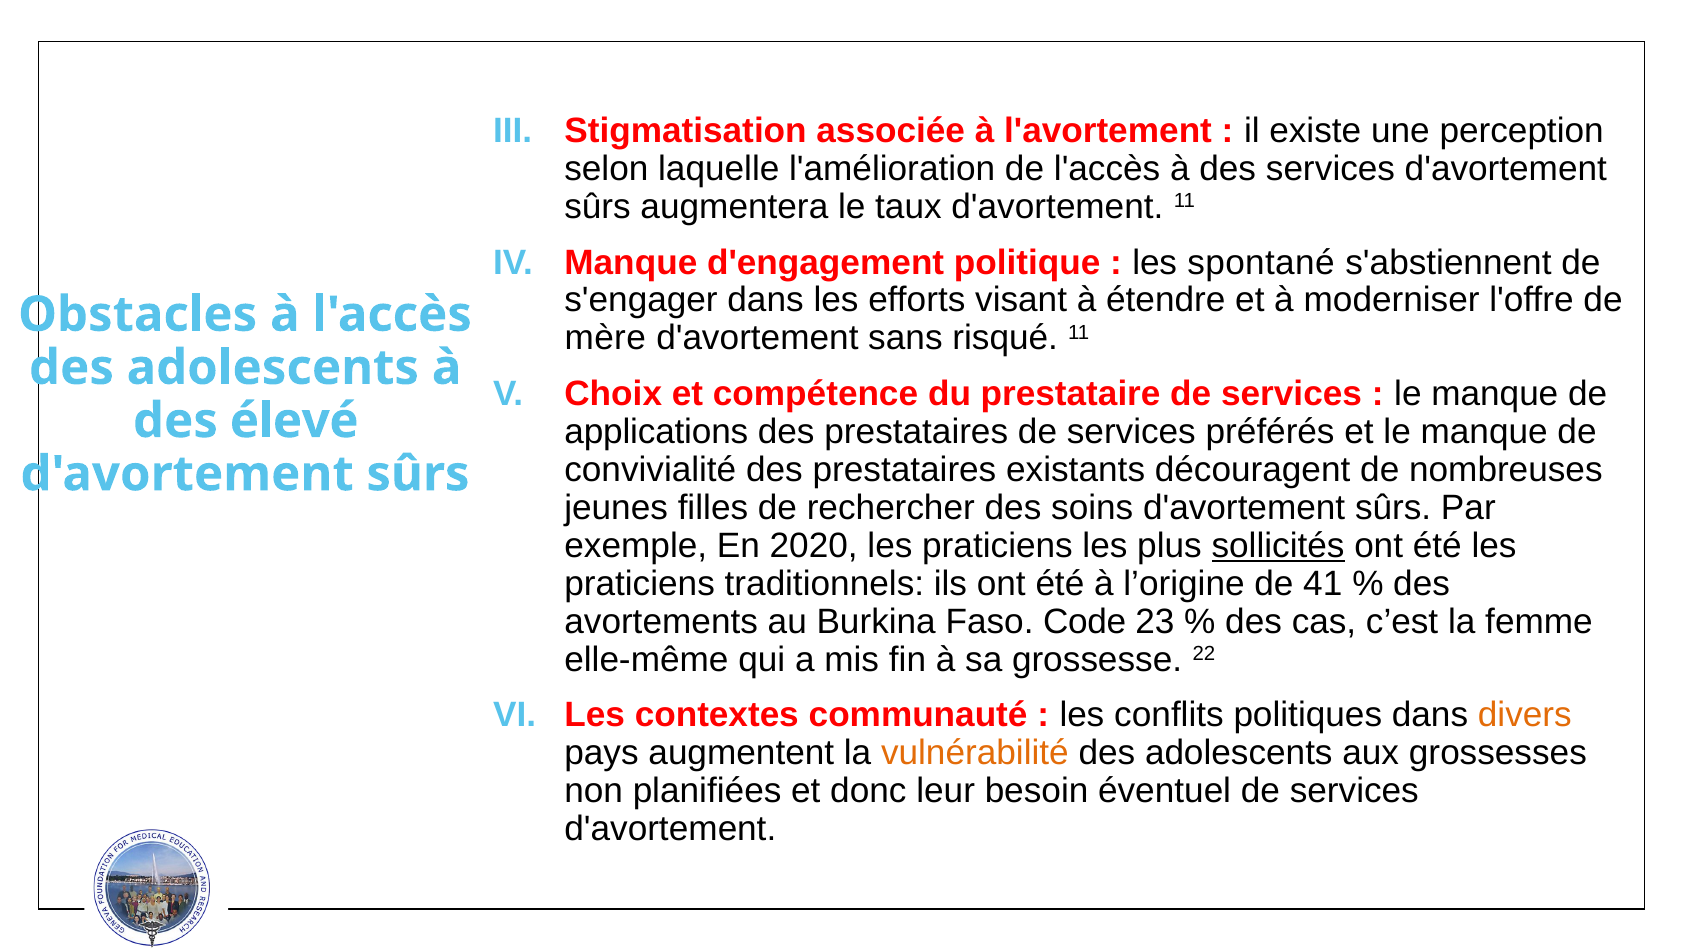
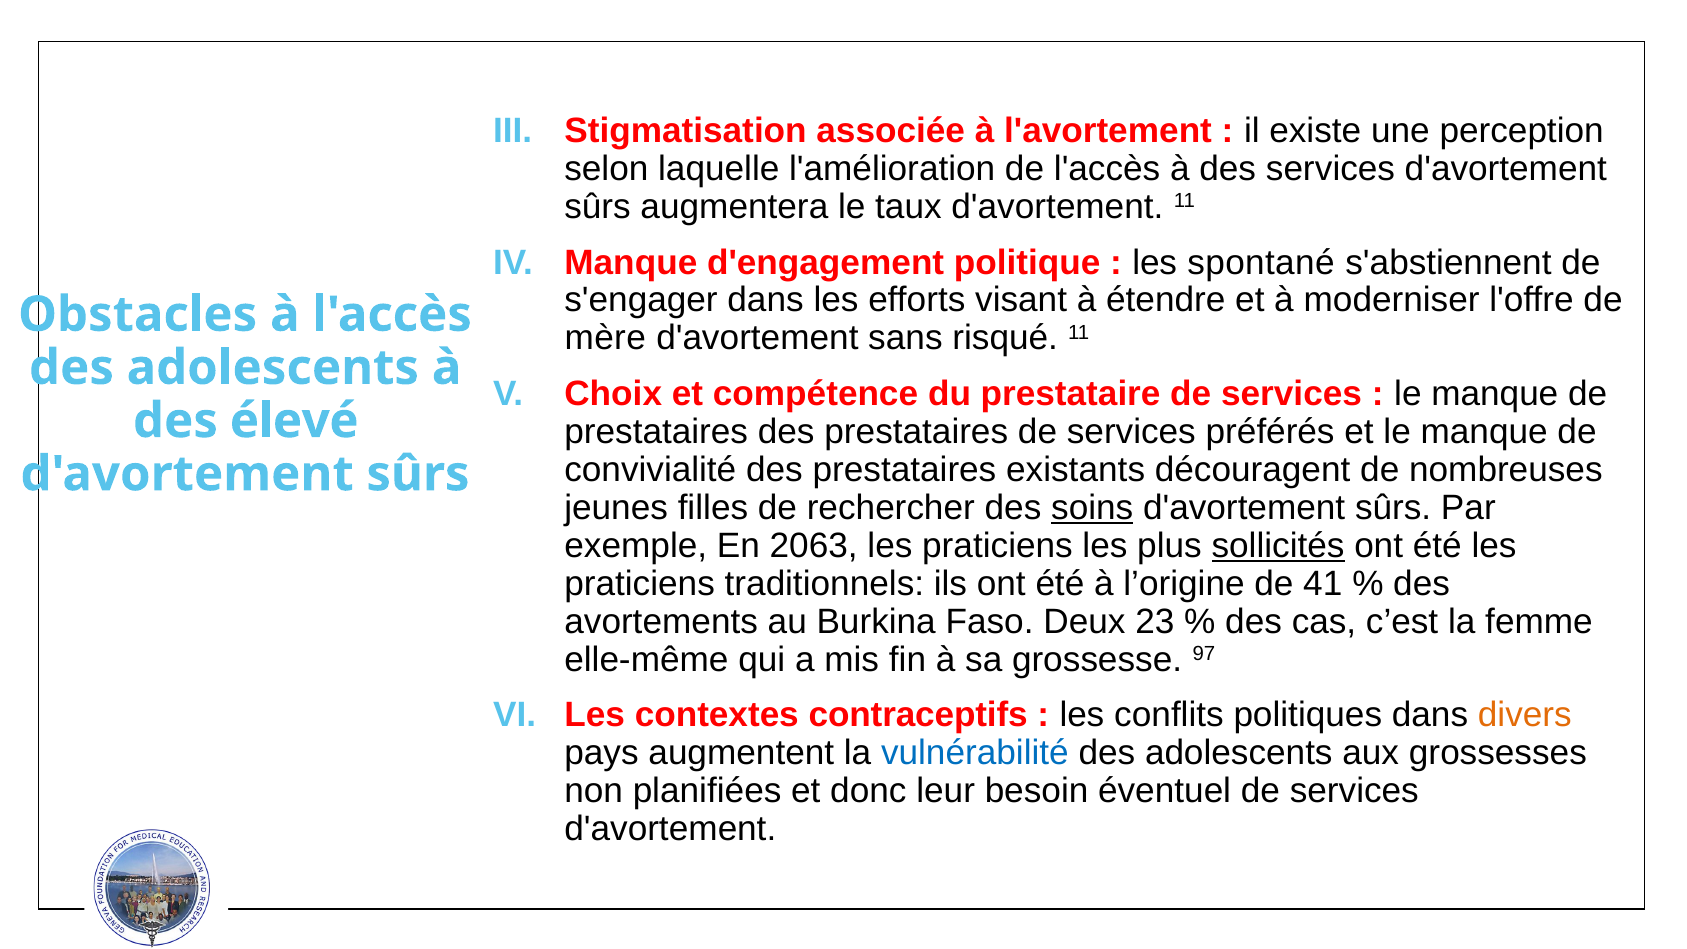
applications: applications -> prestataires (656, 432)
soins underline: none -> present (1092, 508)
2020: 2020 -> 2063 (814, 546)
Code: Code -> Deux (1084, 622)
22: 22 -> 97 (1204, 654)
communauté: communauté -> contraceptifs (918, 715)
vulnérabilité colour: orange -> blue (975, 753)
